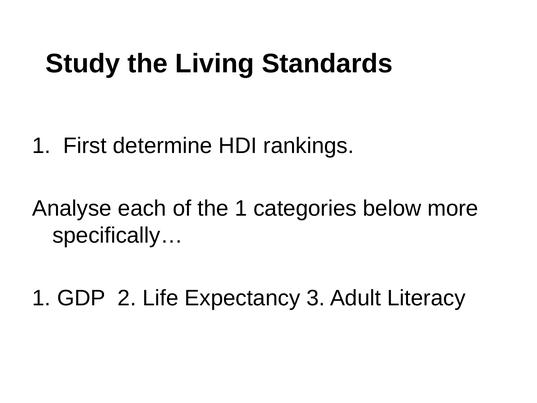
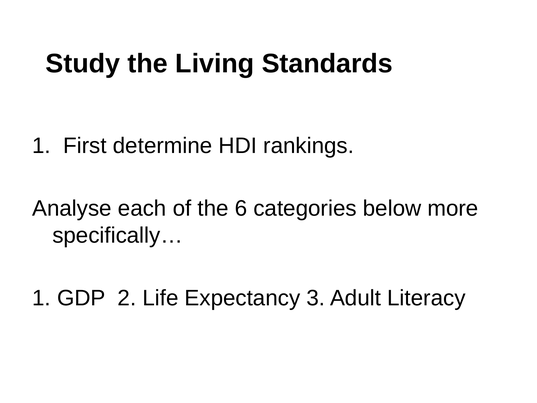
the 1: 1 -> 6 (241, 208)
